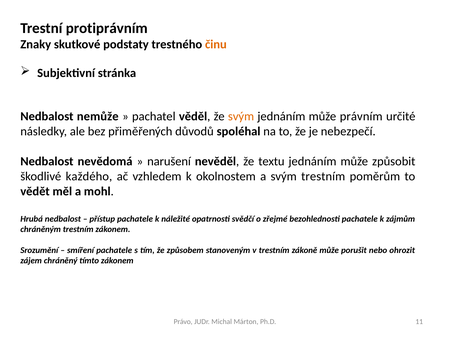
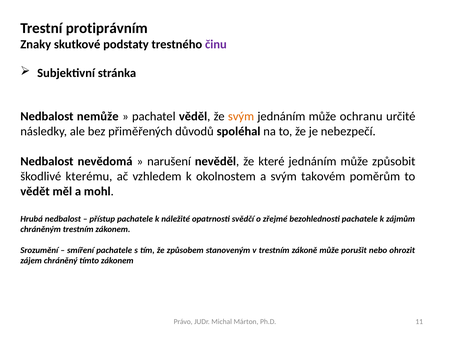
činu colour: orange -> purple (216, 45)
právním: právním -> ochranu (361, 117)
textu: textu -> které (271, 162)
každého: každého -> kterému (89, 177)
svým trestním: trestním -> takovém (323, 177)
